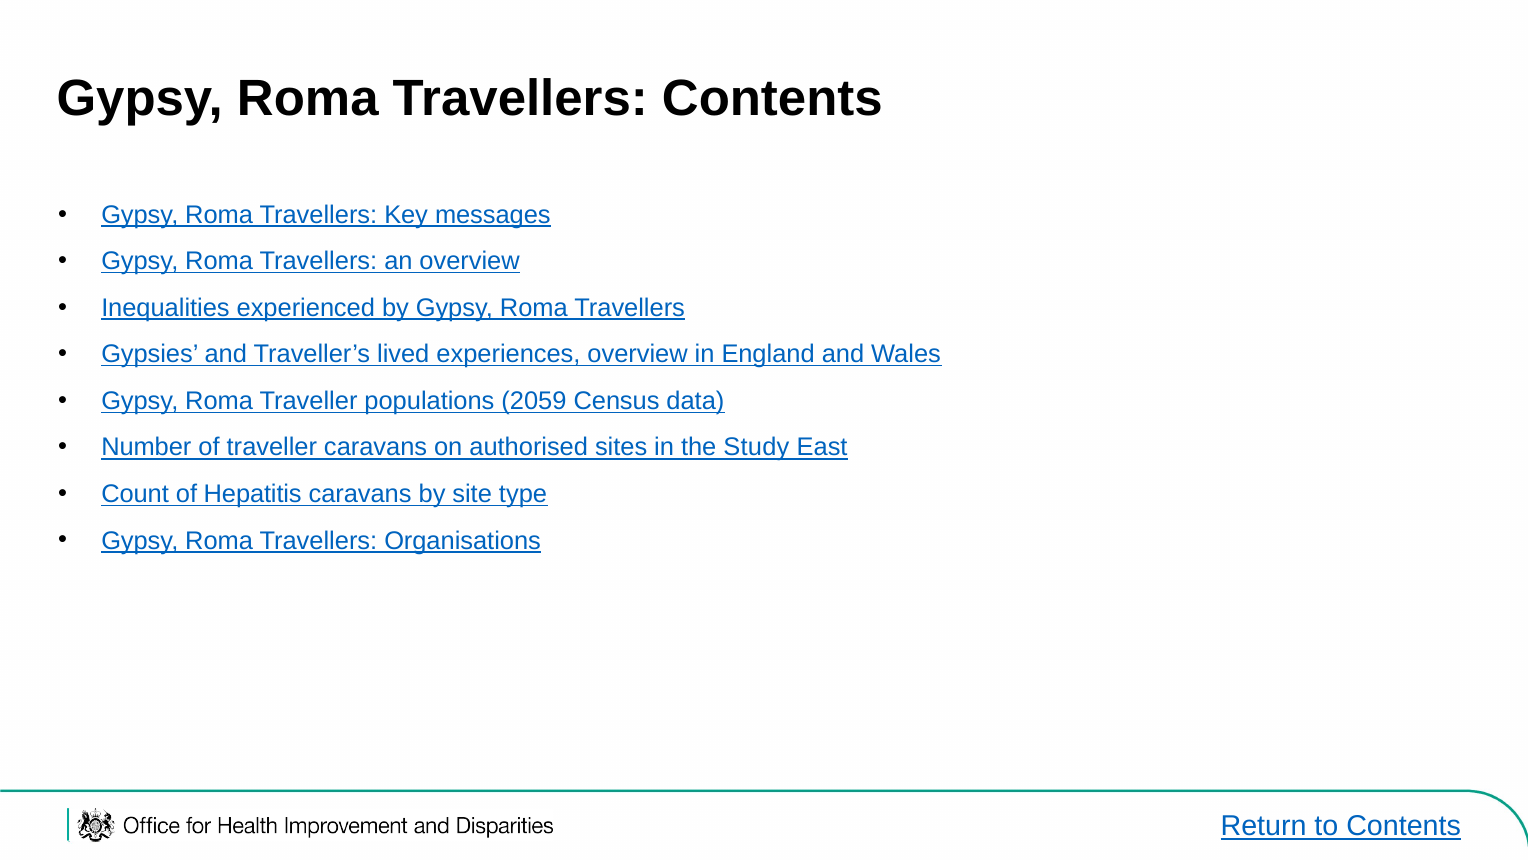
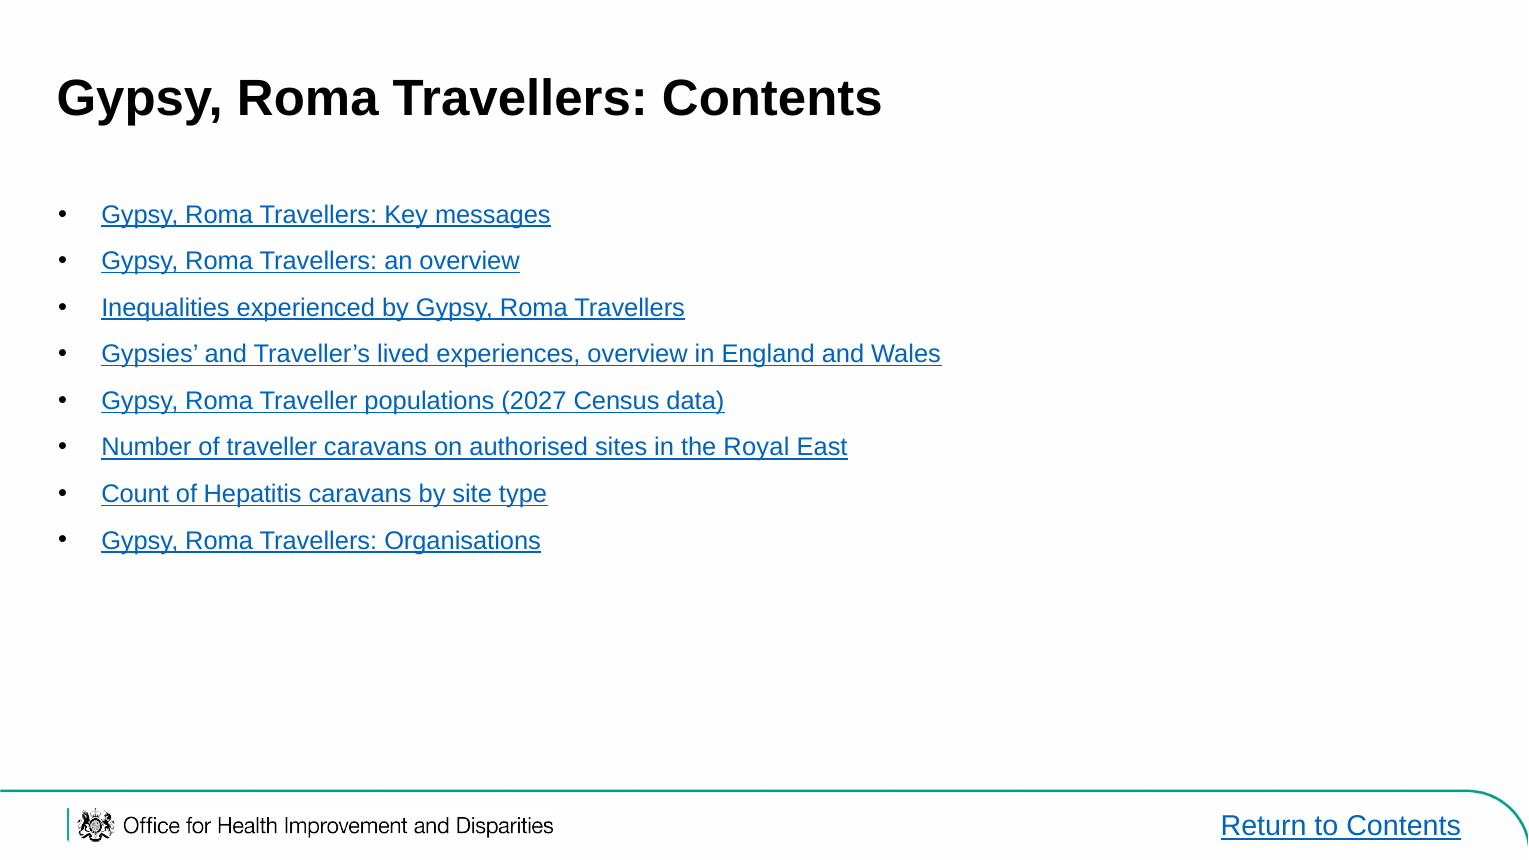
2059: 2059 -> 2027 (534, 401)
Study: Study -> Royal (756, 448)
